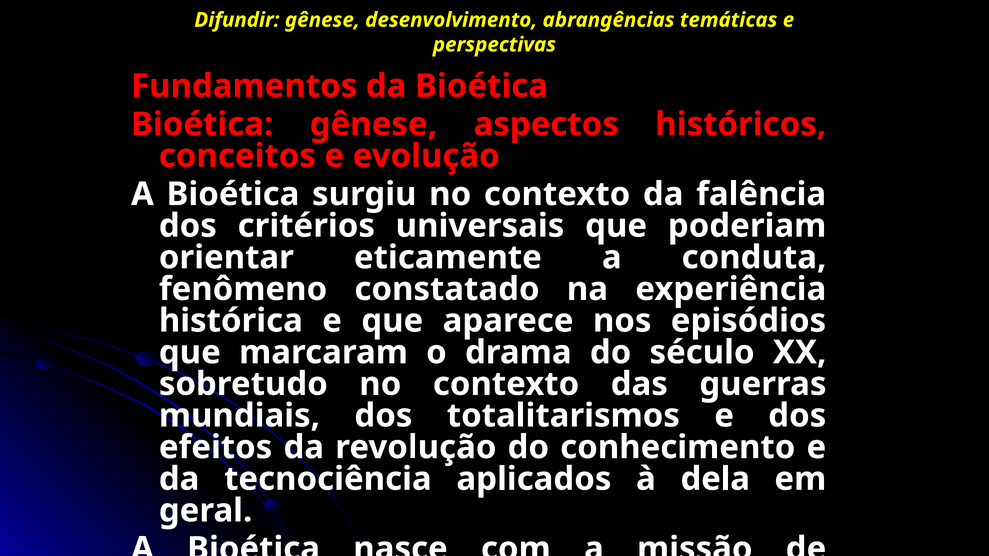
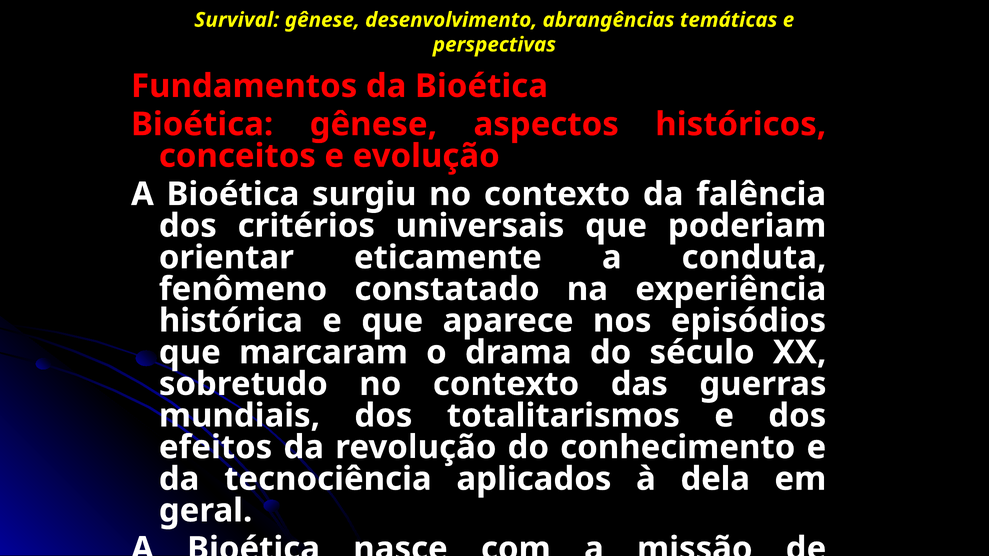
Difundir: Difundir -> Survival (237, 20)
